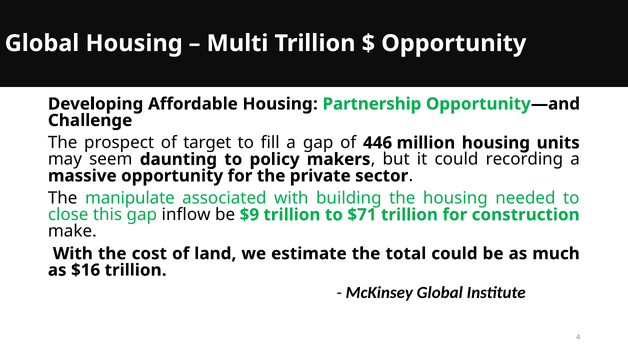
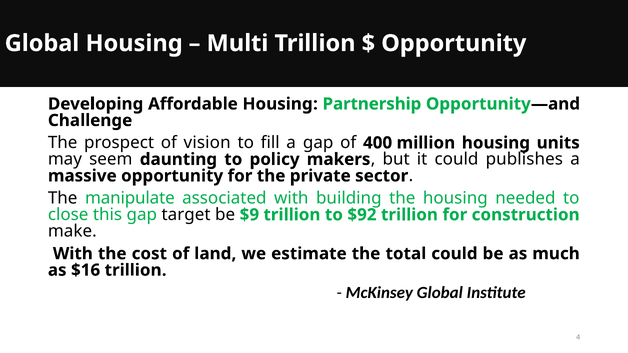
target: target -> vision (207, 143)
446: 446 -> 400 (378, 143)
recording: recording -> publishes (524, 159)
inflow: inflow -> target (186, 215)
$71: $71 -> $92 (362, 215)
